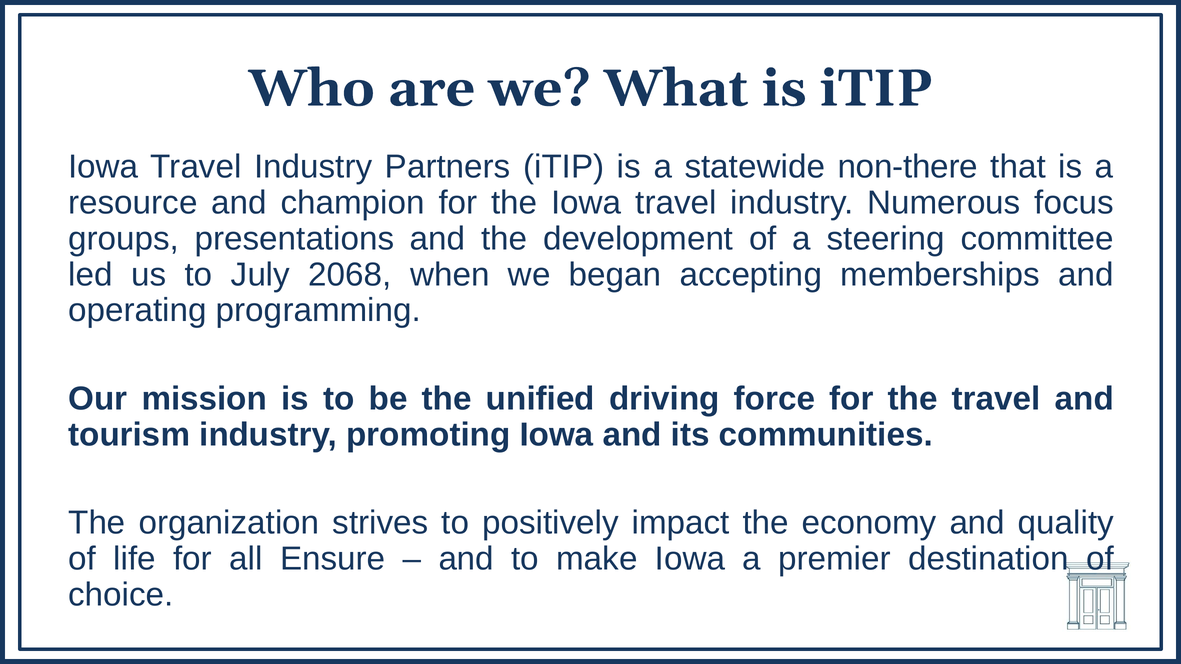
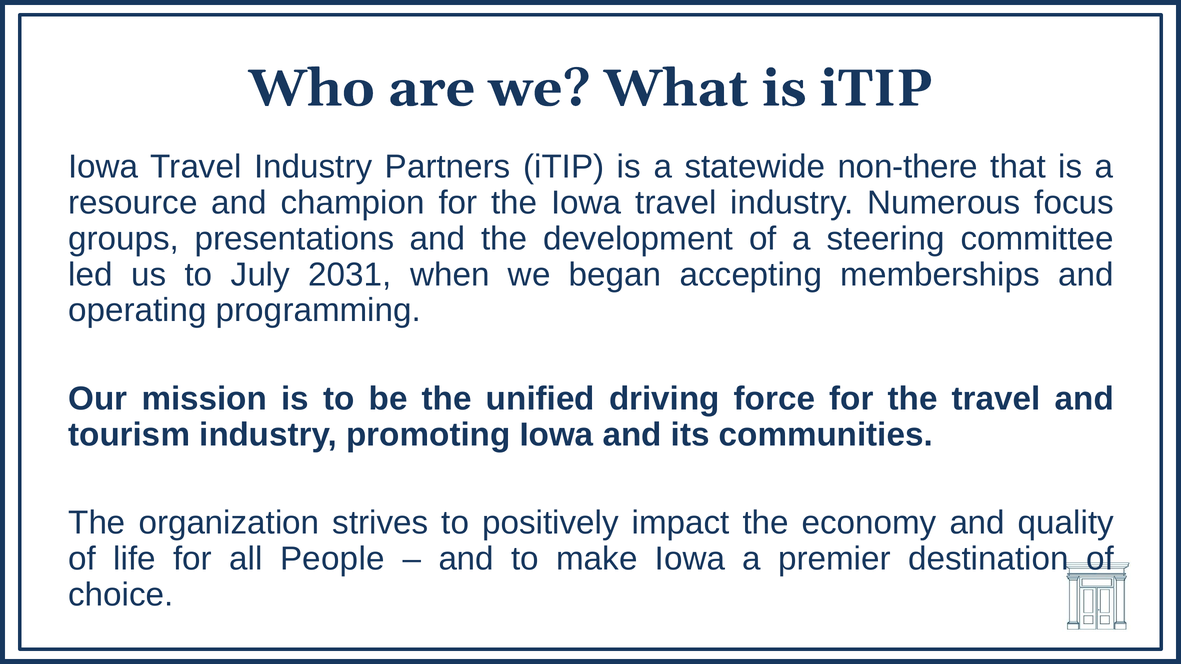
2068: 2068 -> 2031 (350, 275)
Ensure: Ensure -> People (332, 559)
